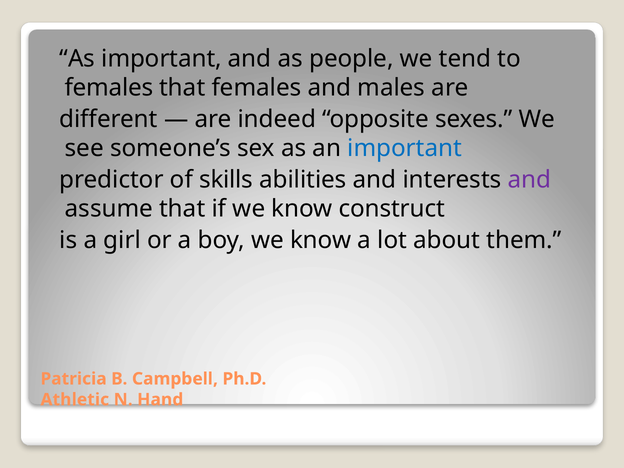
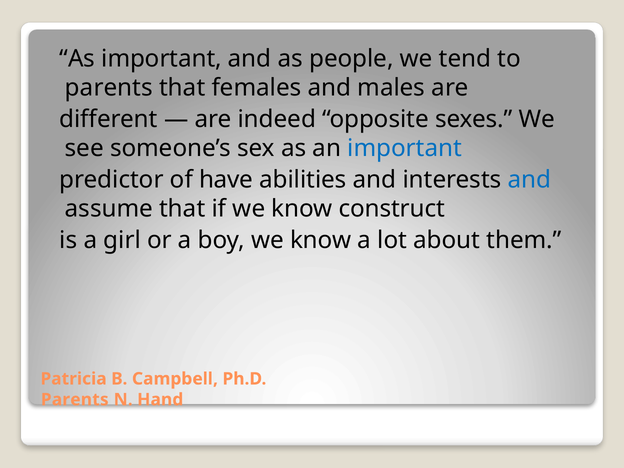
females: females -> parents (109, 88)
skills: skills -> have (226, 180)
and colour: purple -> blue (529, 180)
Athletic: Athletic -> Parents (75, 400)
